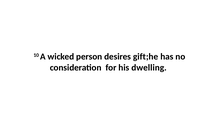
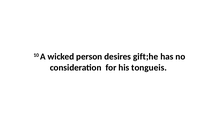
dwelling: dwelling -> tongueis (149, 68)
